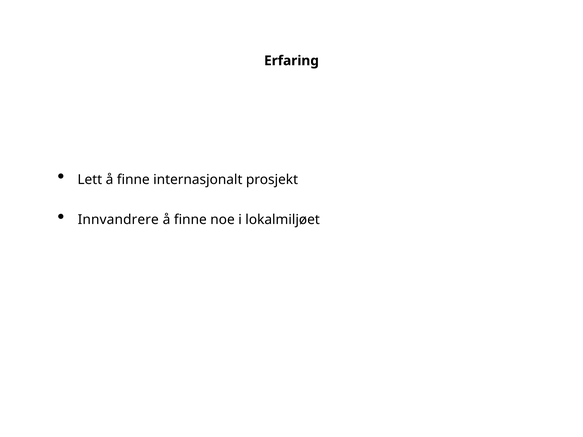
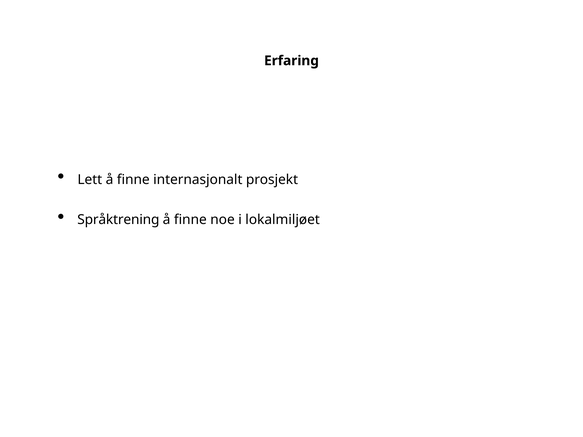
Innvandrere: Innvandrere -> Språktrening (118, 220)
